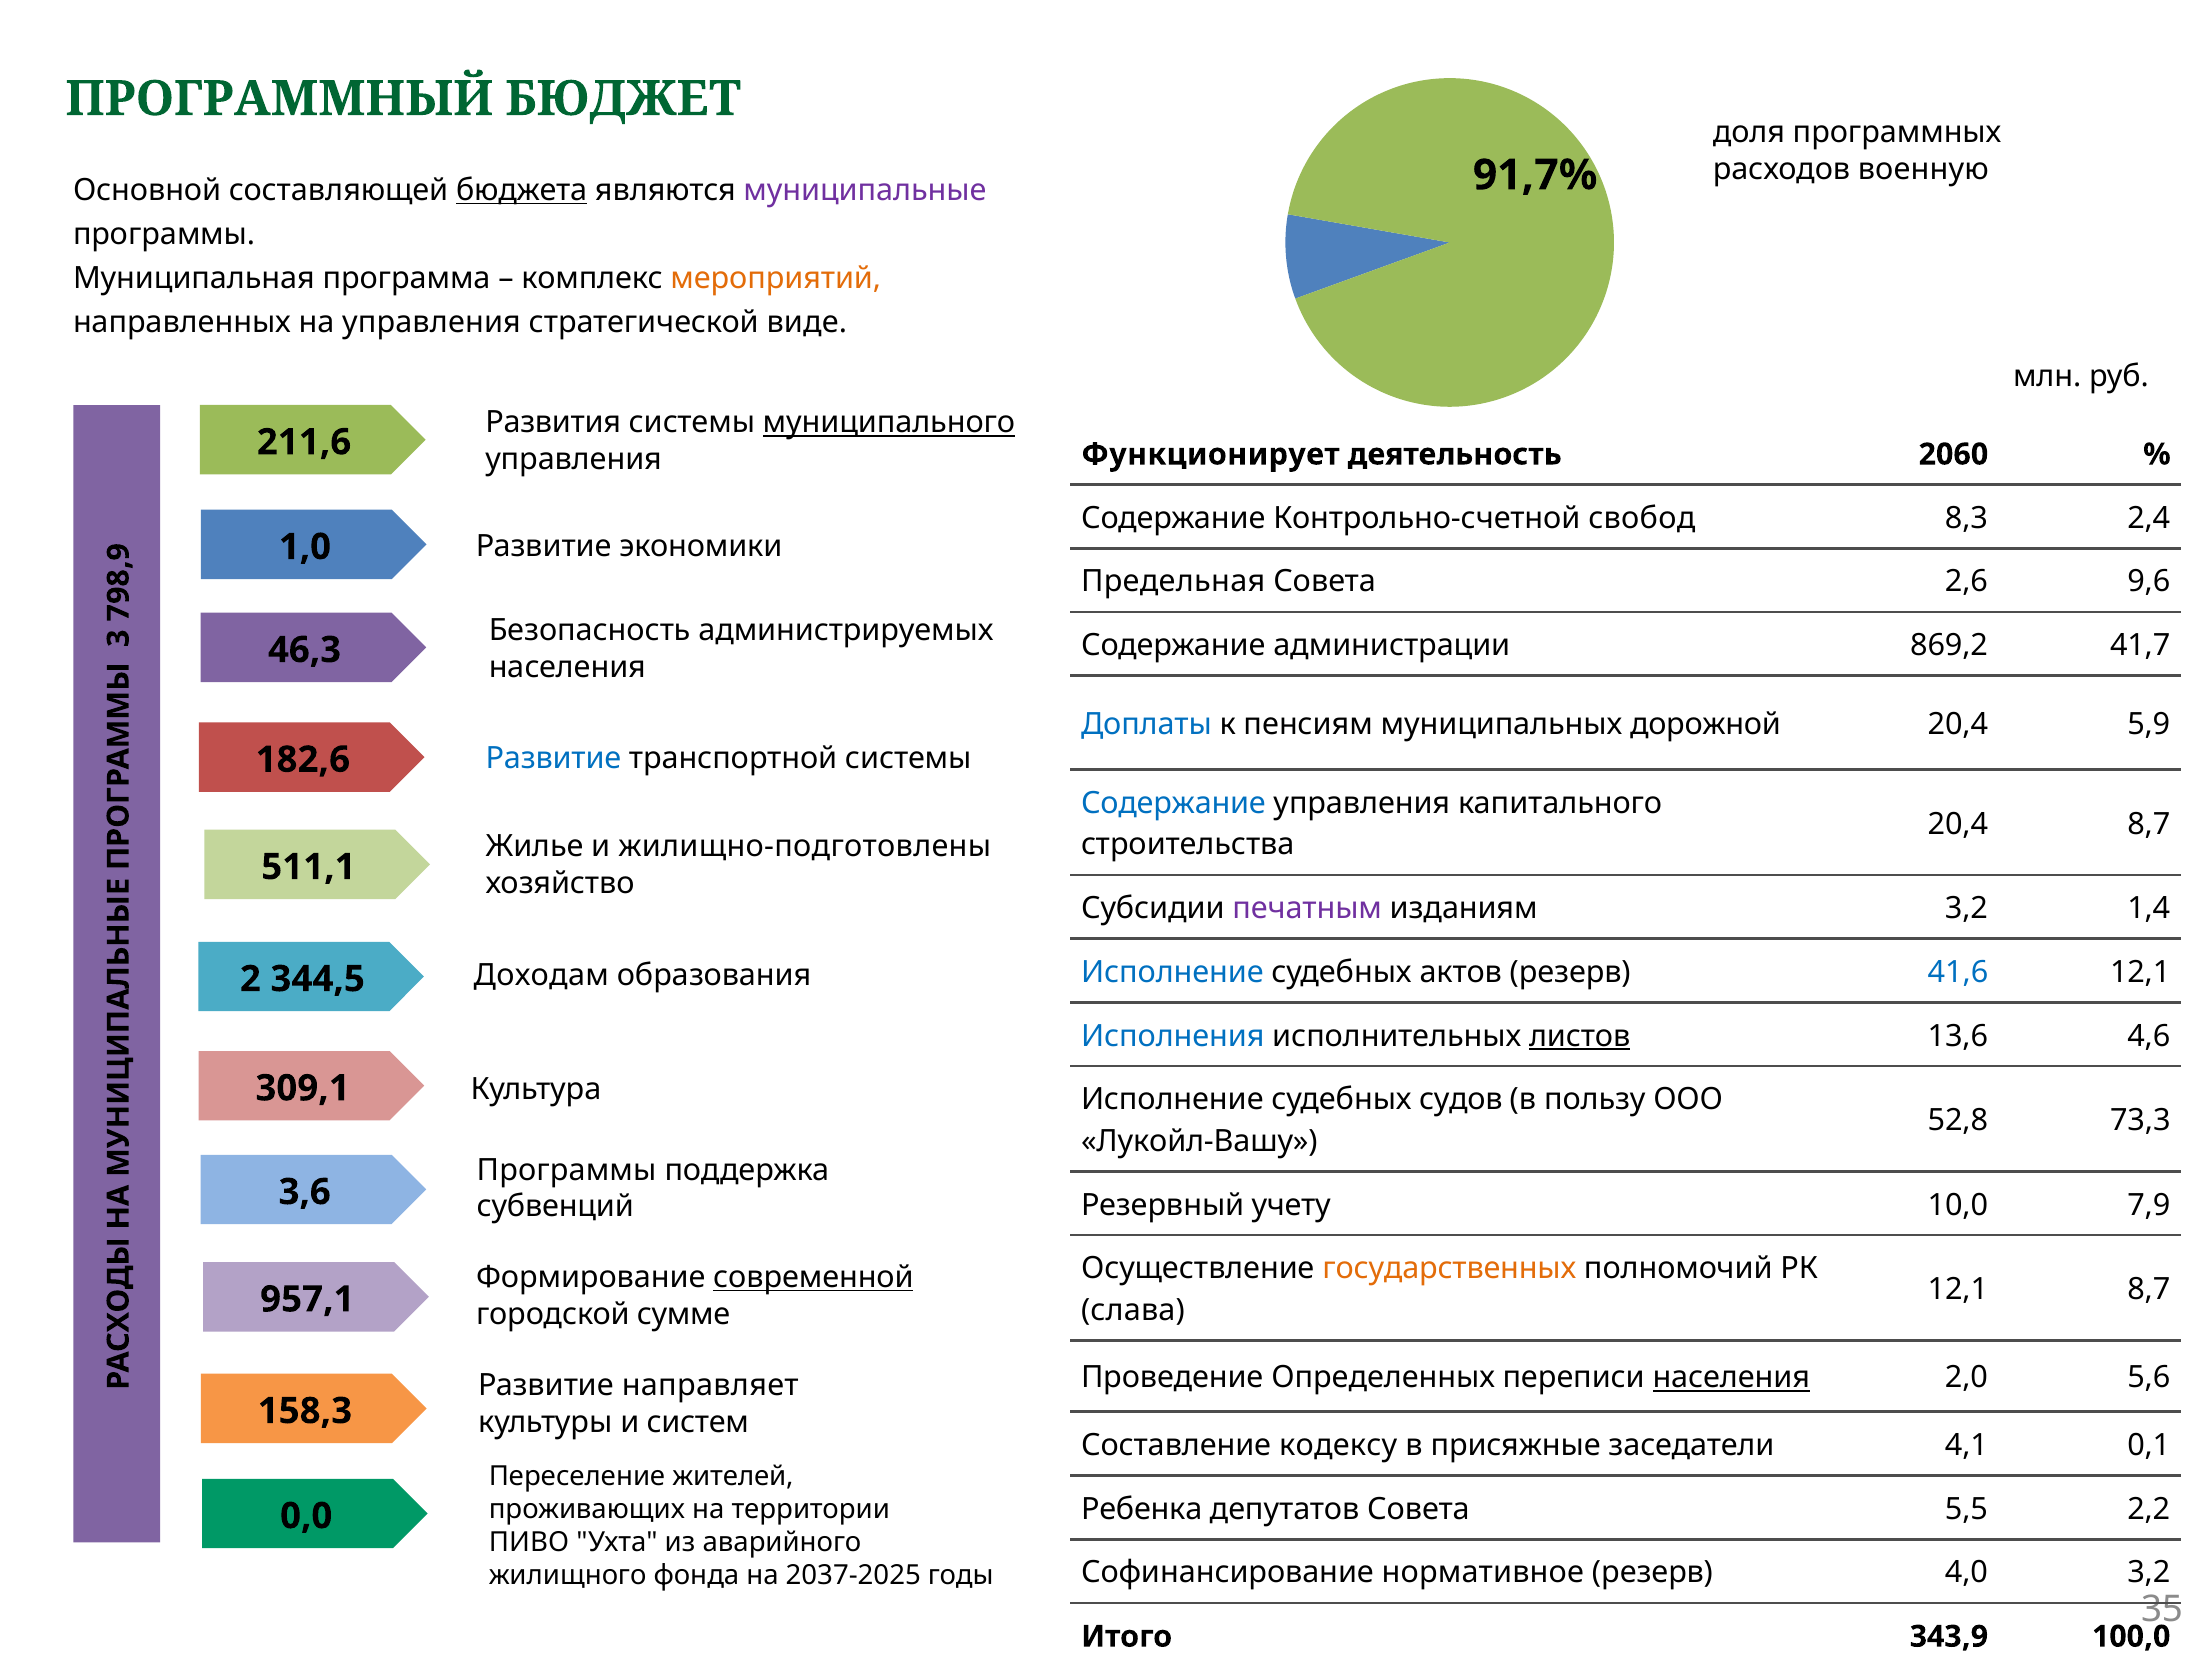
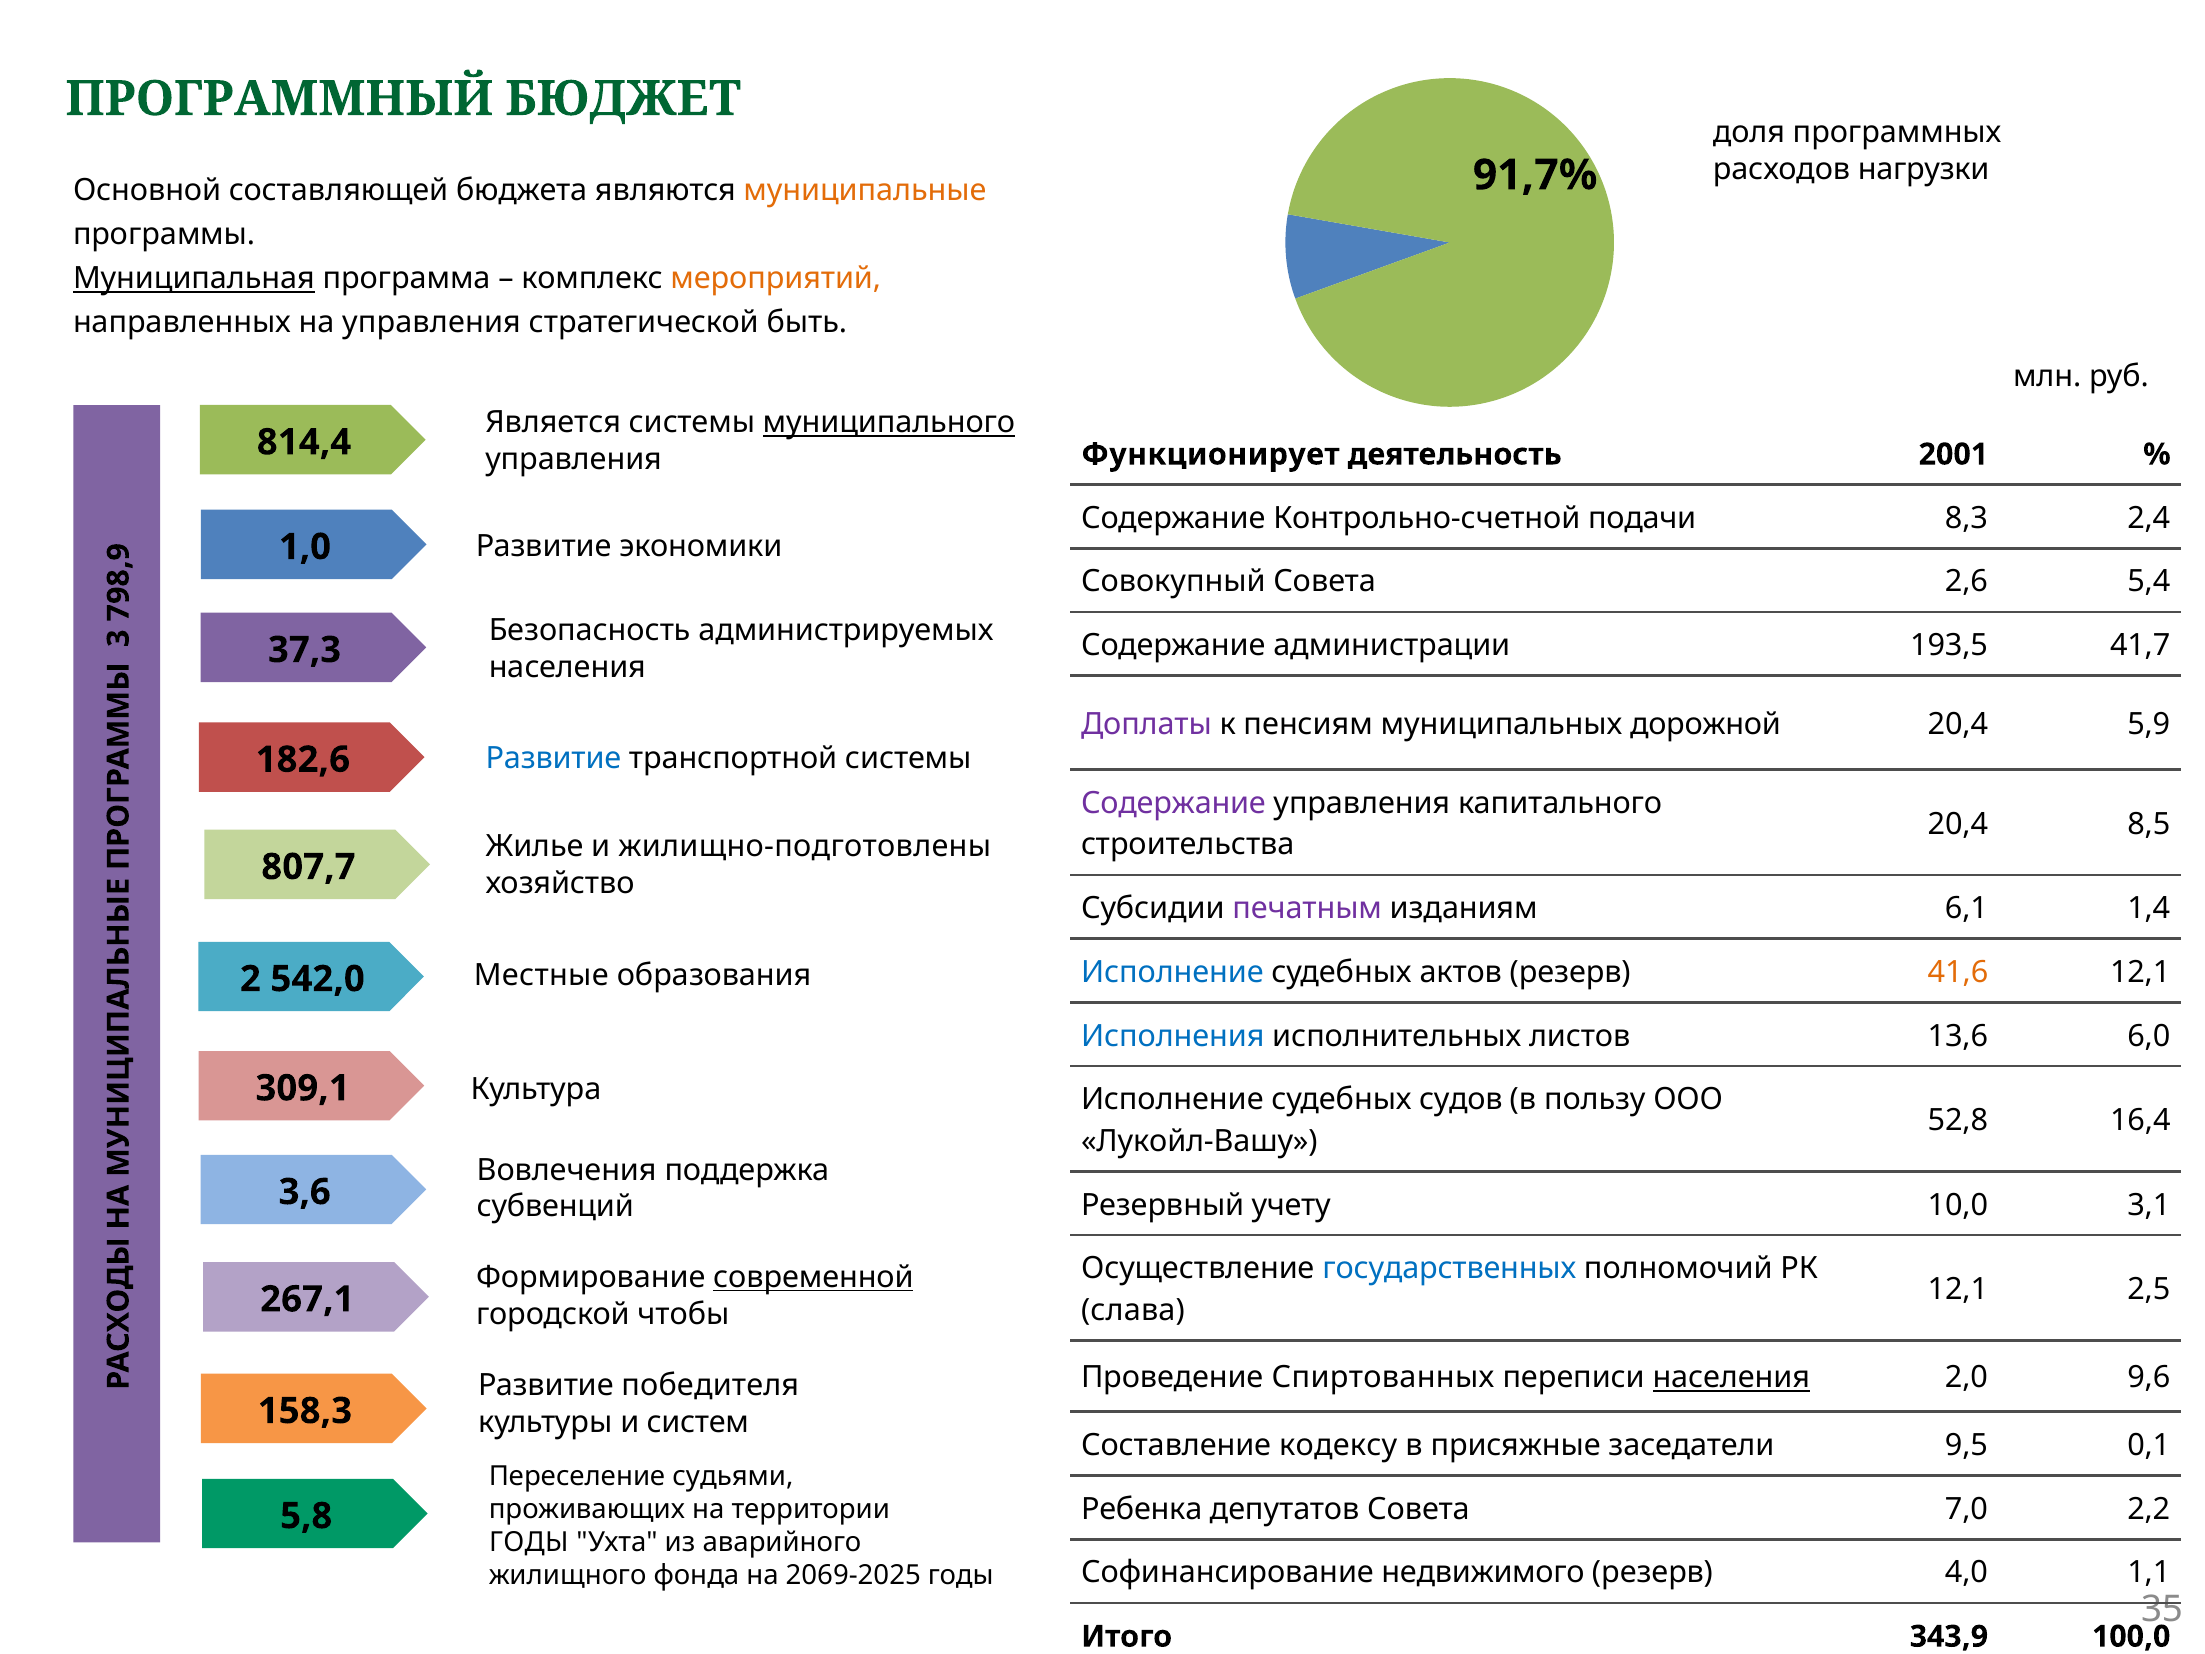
военную: военную -> нагрузки (1924, 169)
бюджета underline: present -> none (522, 190)
муниципальные colour: purple -> orange (865, 190)
Муниципальная underline: none -> present (194, 279)
виде: виде -> быть (807, 323)
Развития: Развития -> Является (553, 423)
211,6: 211,6 -> 814,4 (304, 442)
2060: 2060 -> 2001 (1953, 454)
свобод: свобод -> подачи (1642, 518)
Предельная: Предельная -> Совокупный (1173, 582)
9,6: 9,6 -> 5,4 (2149, 582)
869,2: 869,2 -> 193,5 (1949, 645)
46,3: 46,3 -> 37,3 (305, 650)
Доплаты colour: blue -> purple (1146, 724)
Содержание colour: blue -> purple (1173, 803)
20,4 8,7: 8,7 -> 8,5 (2149, 824)
511,1: 511,1 -> 807,7 (308, 867)
изданиям 3,2: 3,2 -> 6,1 (1967, 908)
41,6 colour: blue -> orange (1958, 972)
Доходам: Доходам -> Местные (541, 975)
344,5: 344,5 -> 542,0 (318, 979)
листов underline: present -> none (1580, 1036)
4,6: 4,6 -> 6,0 (2149, 1036)
73,3: 73,3 -> 16,4 (2140, 1120)
Программы: Программы -> Вовлечения (567, 1170)
7,9: 7,9 -> 3,1 (2149, 1205)
государственных colour: orange -> blue (1449, 1269)
12,1 8,7: 8,7 -> 2,5 (2149, 1289)
957,1: 957,1 -> 267,1 (307, 1299)
сумме: сумме -> чтобы (683, 1314)
Определенных: Определенных -> Спиртованных (1383, 1378)
5,6: 5,6 -> 9,6 (2149, 1378)
направляет: направляет -> победителя (710, 1386)
4,1: 4,1 -> 9,5 (1967, 1445)
жителей: жителей -> судьями (733, 1476)
5,5: 5,5 -> 7,0 (1967, 1509)
0,0: 0,0 -> 5,8 (306, 1516)
ПИВО: ПИВО -> ГОДЫ (529, 1542)
нормативное: нормативное -> недвижимого (1483, 1573)
4,0 3,2: 3,2 -> 1,1 (2149, 1573)
2037-2025: 2037-2025 -> 2069-2025 (853, 1575)
